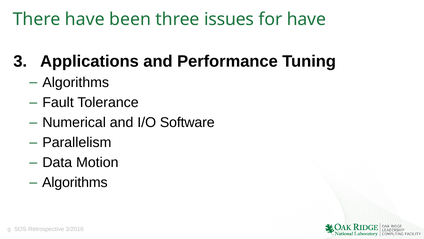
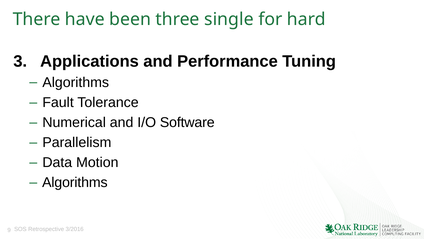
issues: issues -> single (229, 19)
for have: have -> hard (306, 19)
